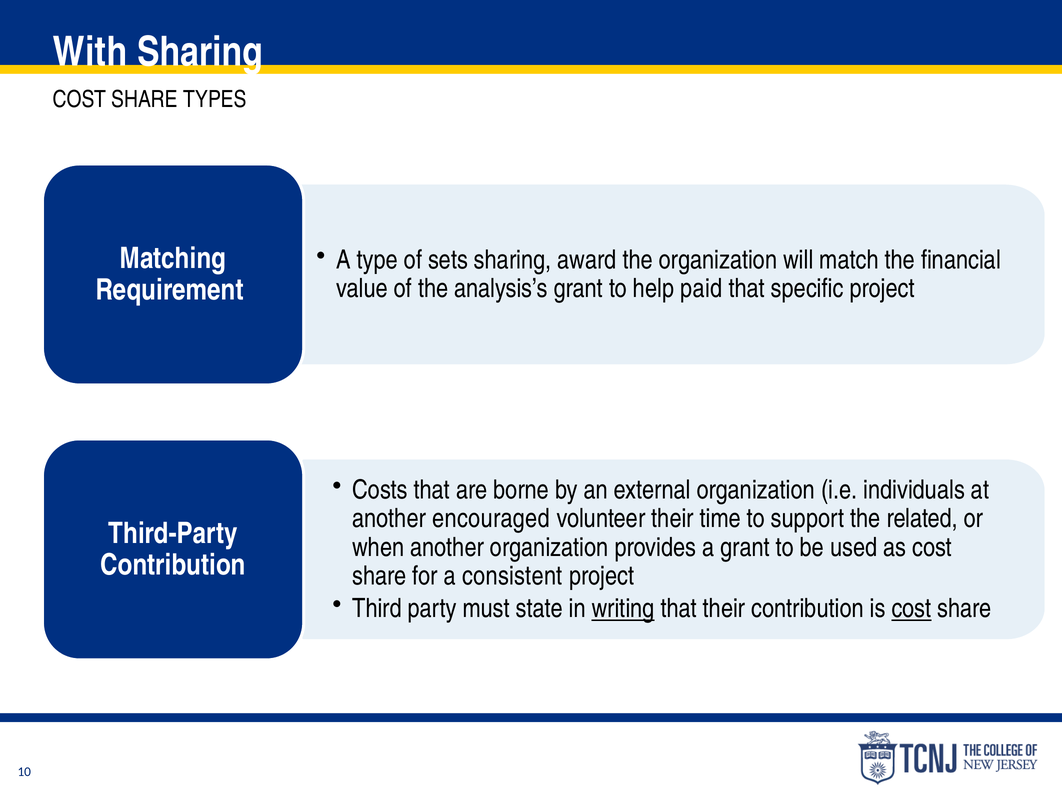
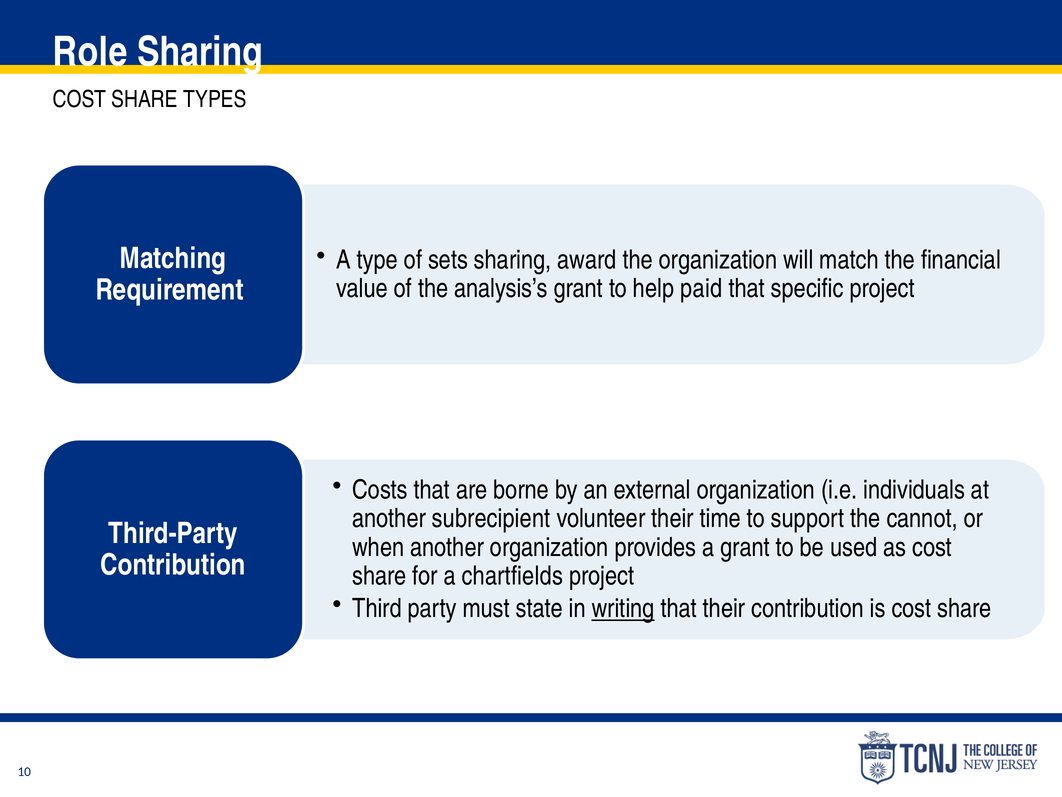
With: With -> Role (90, 52)
encouraged: encouraged -> subrecipient (491, 518)
related: related -> cannot (922, 518)
consistent: consistent -> chartfields (512, 576)
cost underline: present -> none (911, 608)
